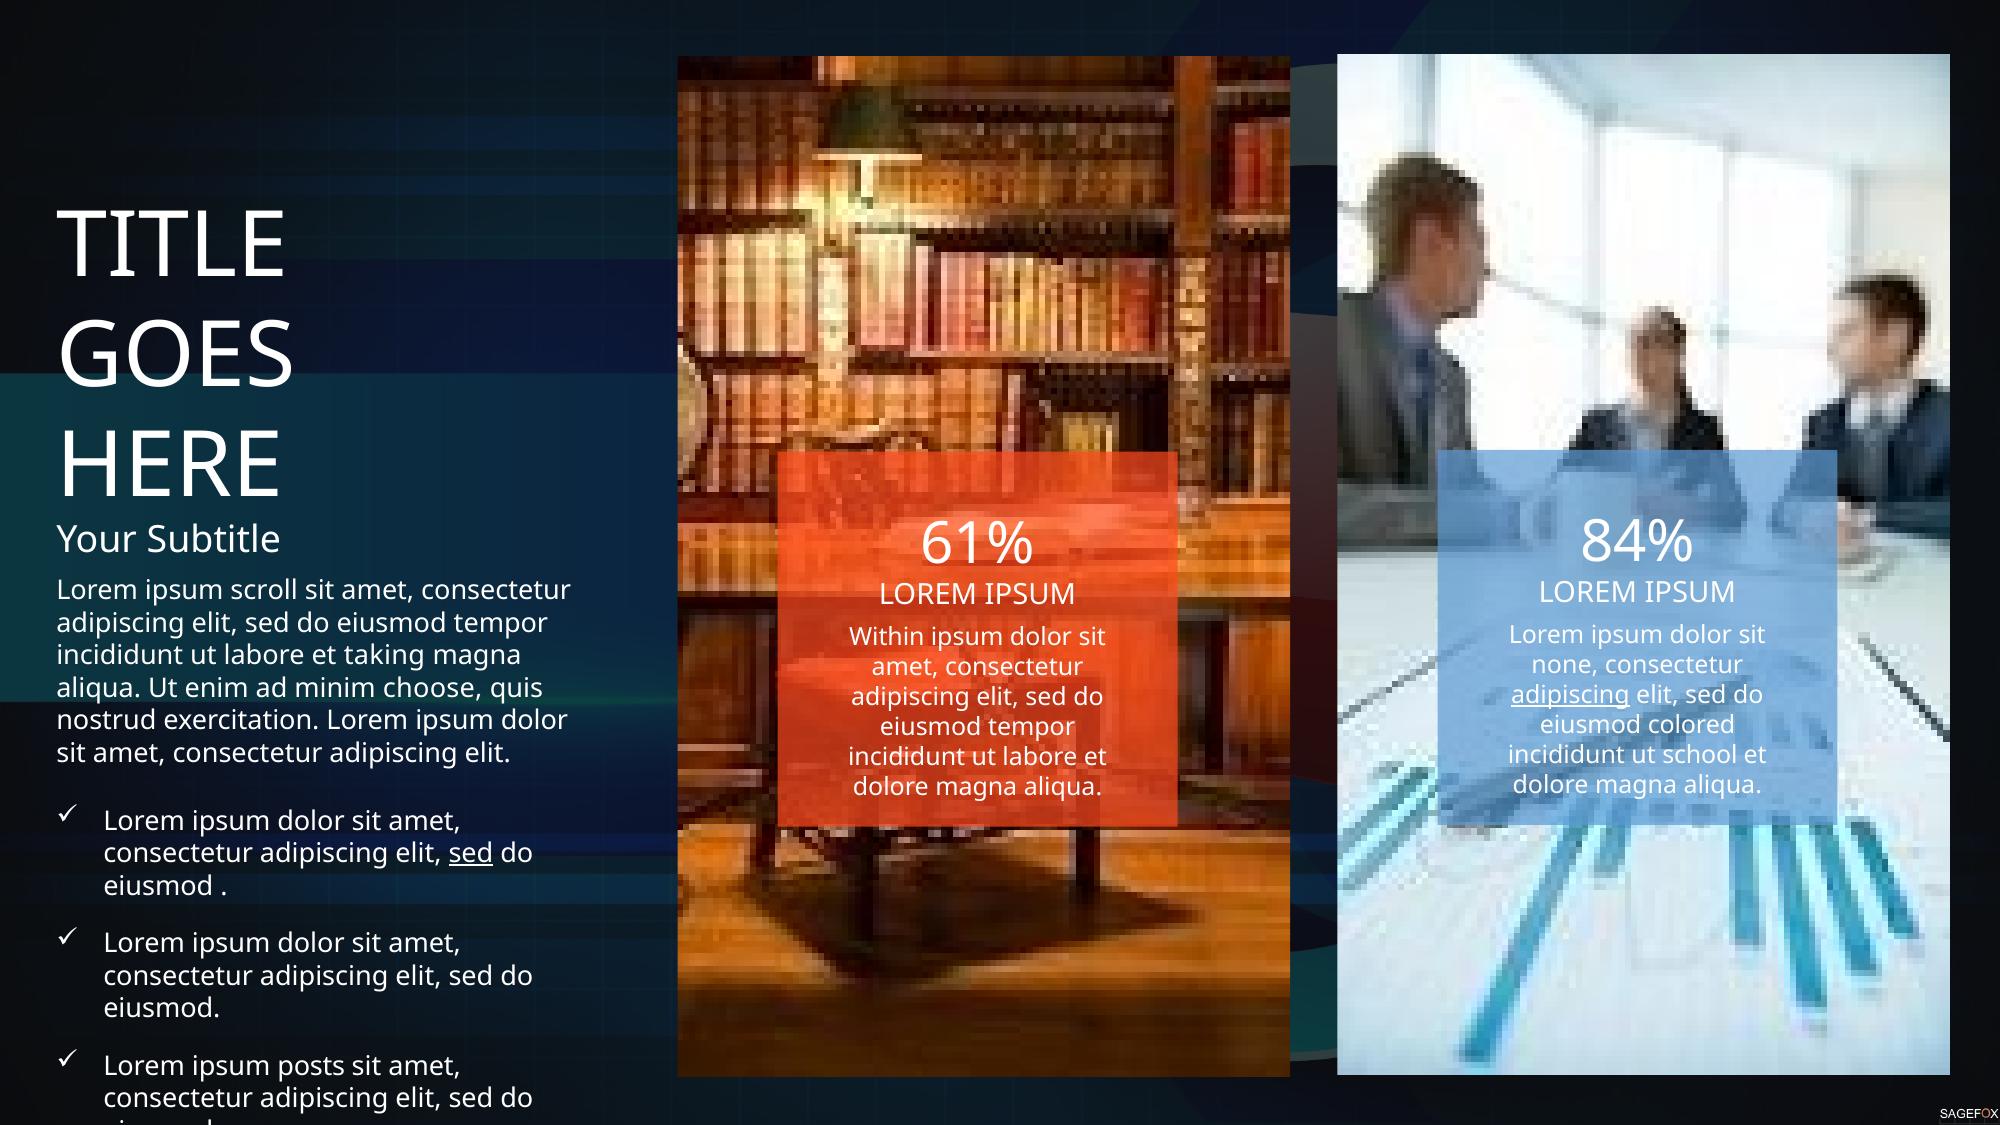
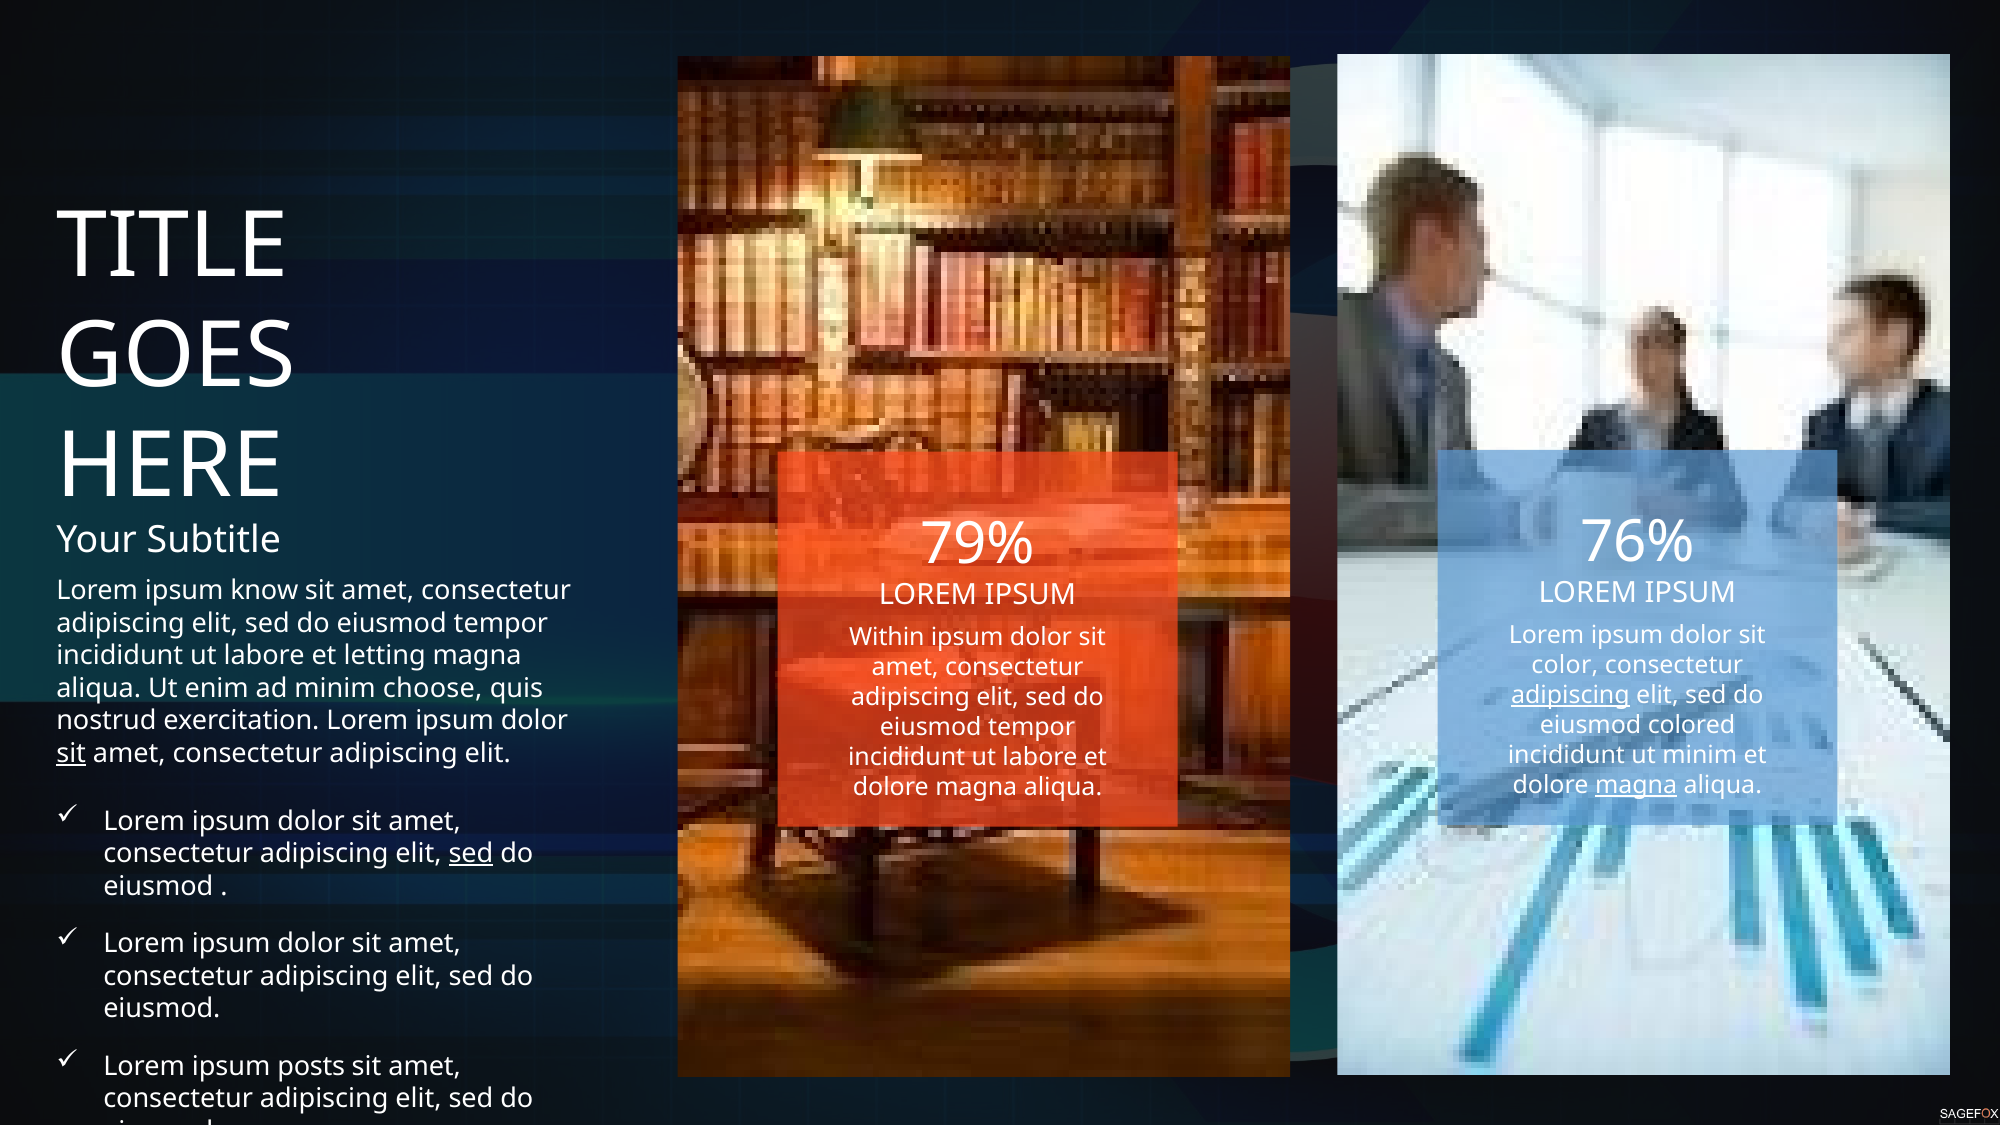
84%: 84% -> 76% (1638, 543)
61%: 61% -> 79% (978, 544)
scroll: scroll -> know (264, 591)
taking: taking -> letting (385, 656)
none: none -> color (1565, 665)
sit underline: none -> present (71, 754)
ut school: school -> minim (1700, 755)
magna underline: none -> present (1636, 785)
